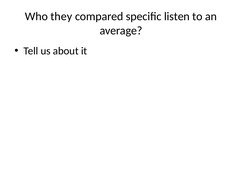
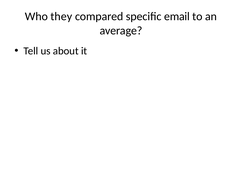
listen: listen -> email (177, 16)
